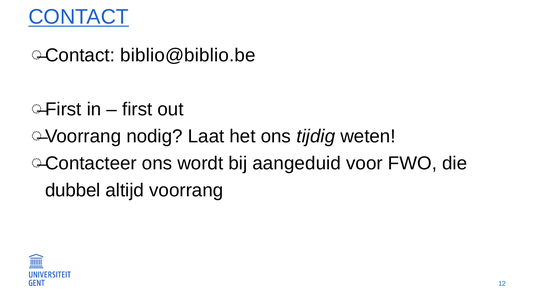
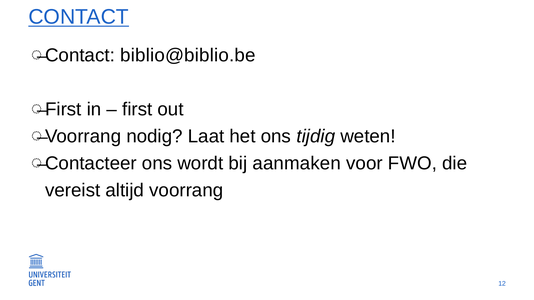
aangeduid: aangeduid -> aanmaken (297, 163)
dubbel: dubbel -> vereist (73, 190)
